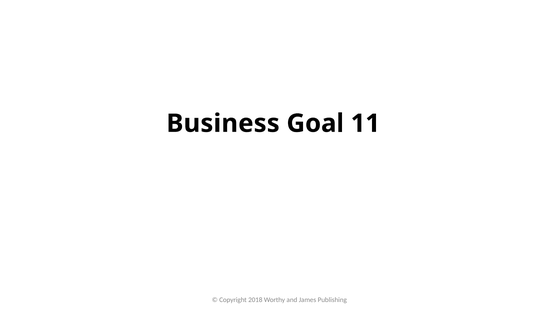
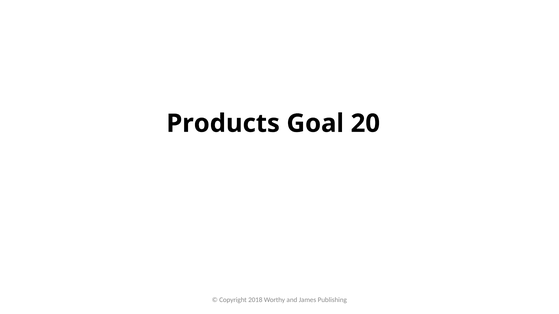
Business: Business -> Products (223, 124)
11: 11 -> 20 (365, 124)
